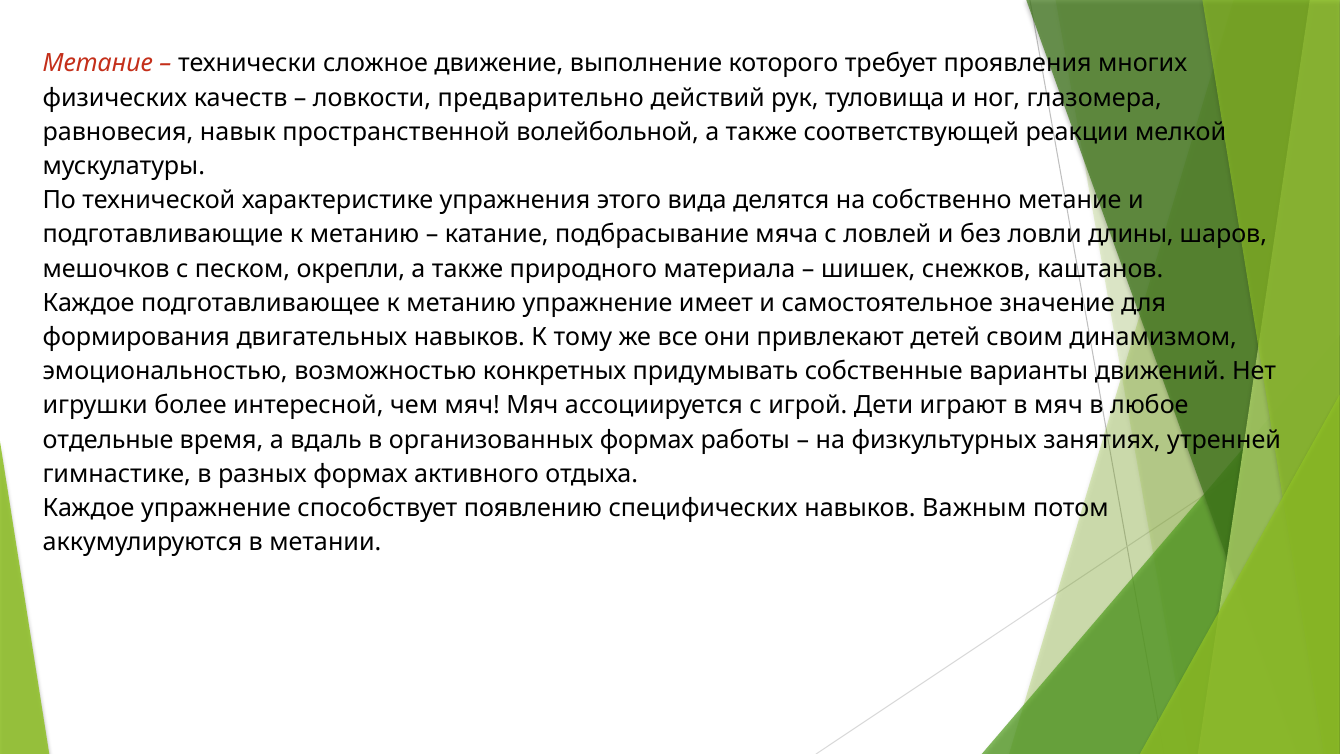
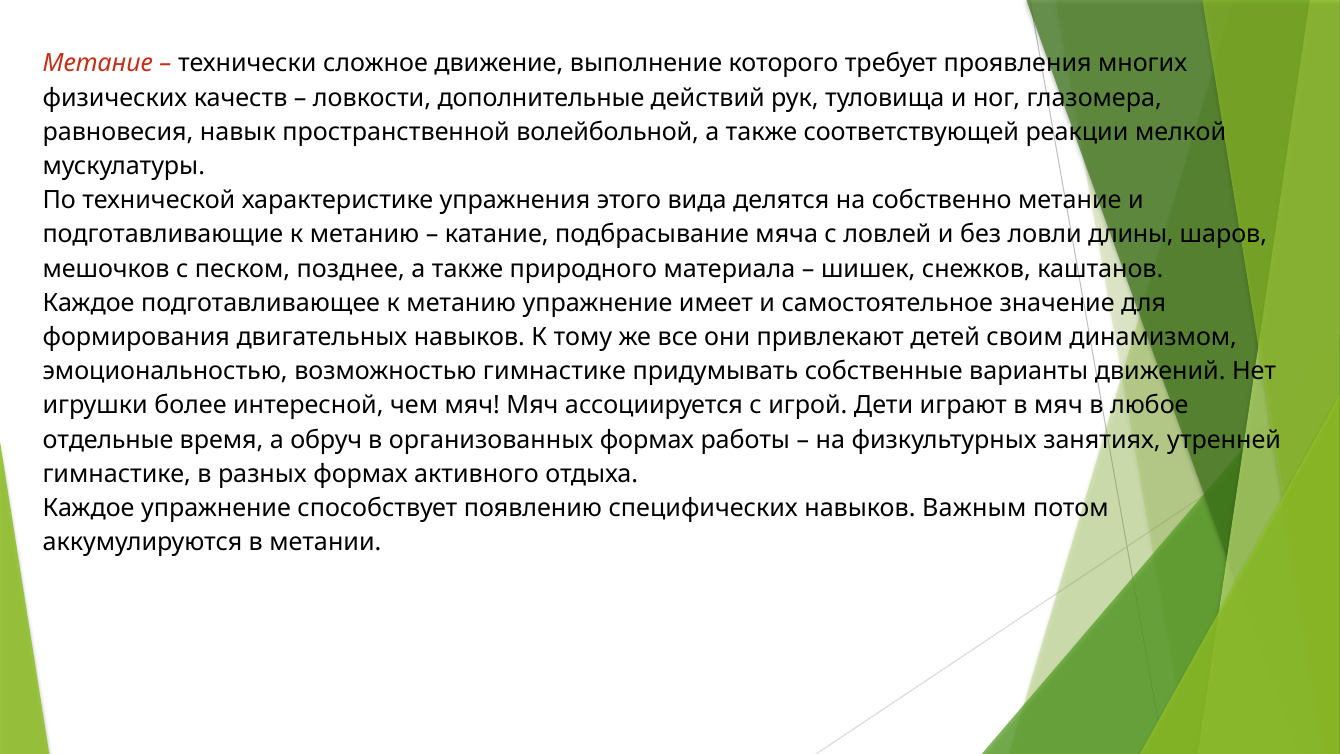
предварительно: предварительно -> дополнительные (541, 98)
окрепли: окрепли -> позднее (351, 269)
возможностью конкретных: конкретных -> гимнастике (555, 371)
вдаль: вдаль -> обруч (326, 440)
